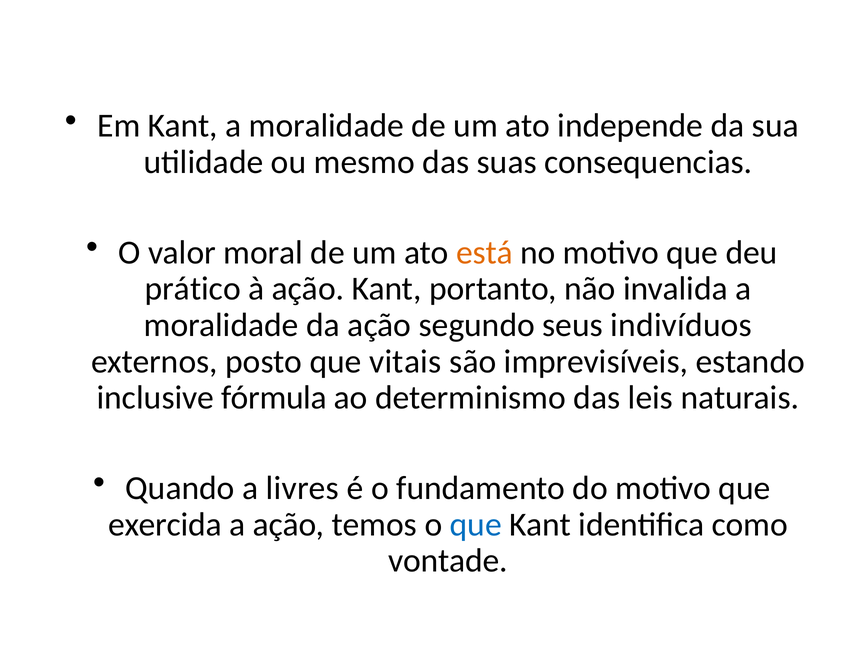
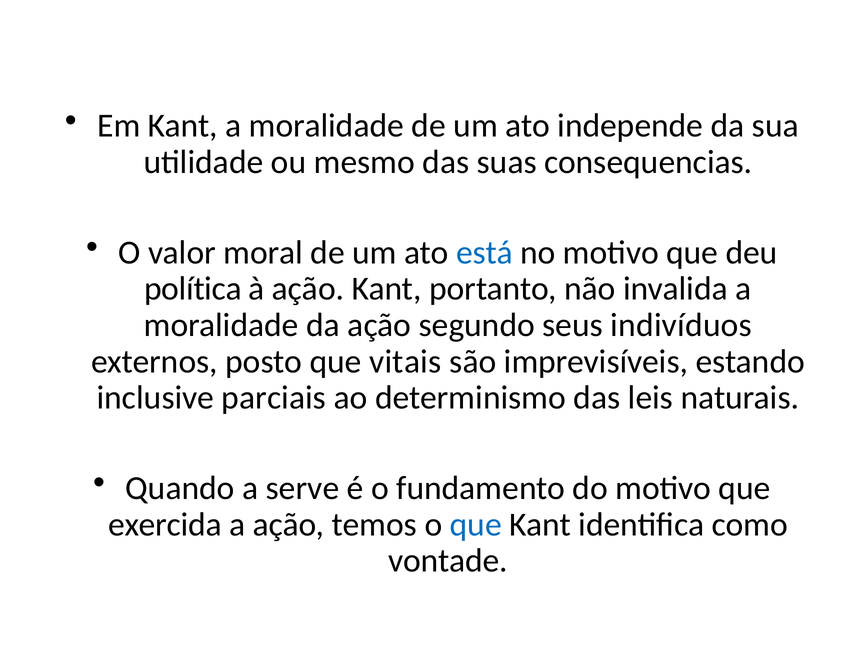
está colour: orange -> blue (484, 253)
prático: prático -> política (193, 289)
fórmula: fórmula -> parciais (274, 398)
livres: livres -> serve (303, 488)
